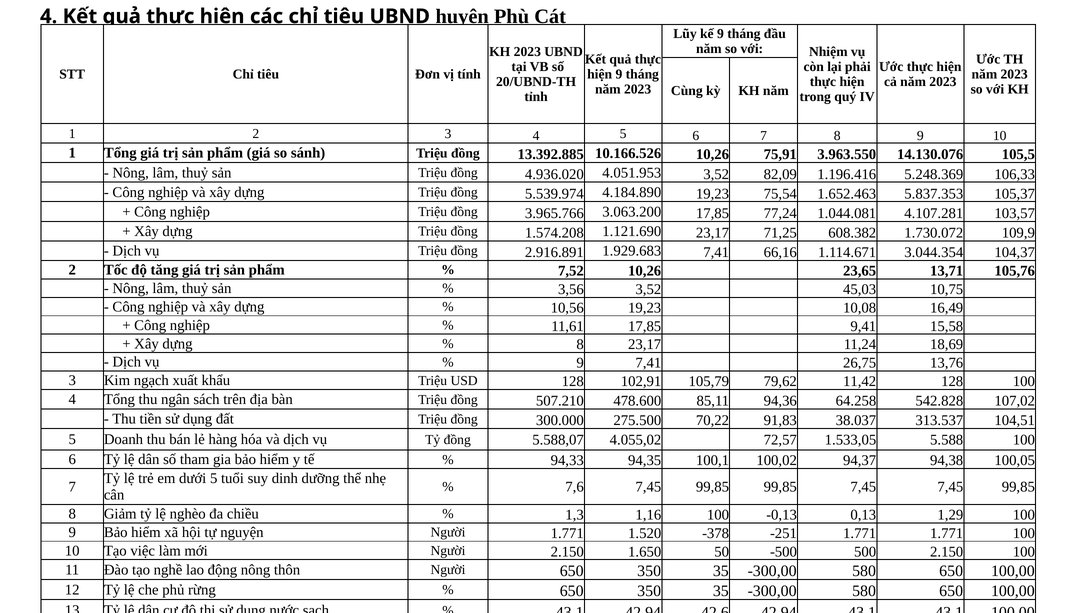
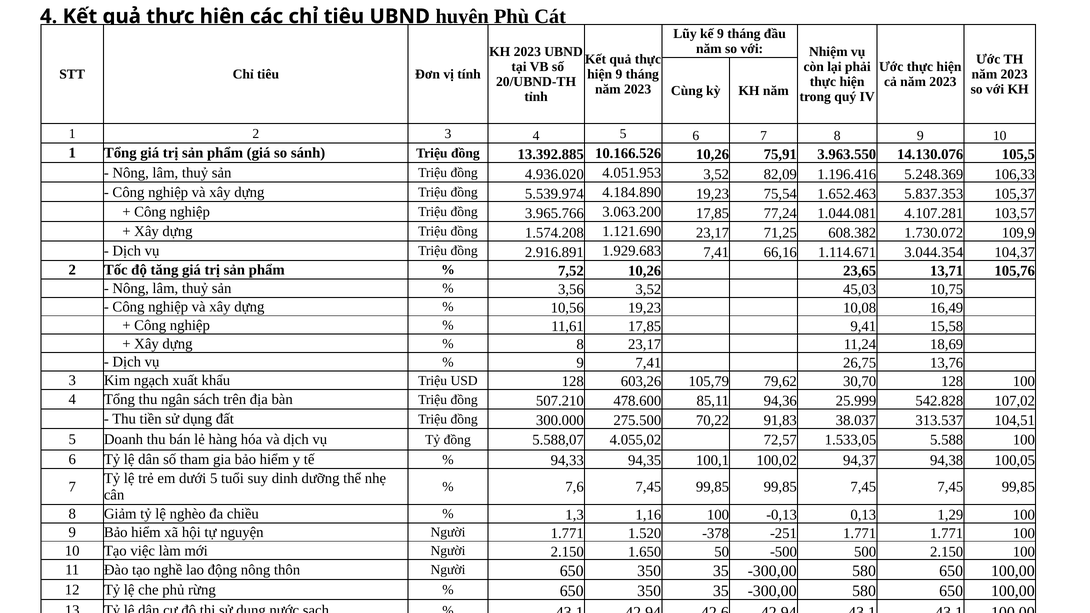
102,91: 102,91 -> 603,26 (641, 382)
11,42: 11,42 -> 30,70 (860, 382)
64.258: 64.258 -> 25.999 (856, 401)
